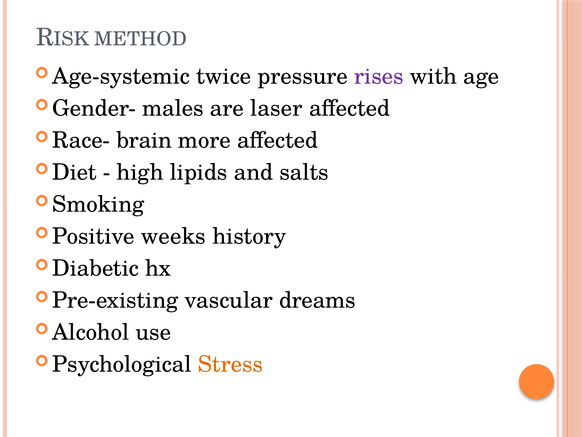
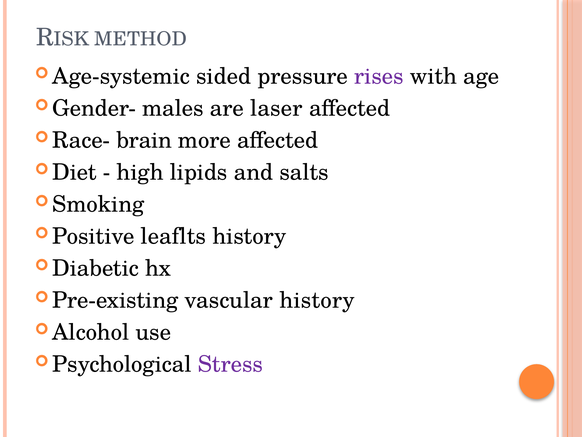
twice: twice -> sided (224, 76)
weeks: weeks -> leaflts (173, 236)
vascular dreams: dreams -> history (317, 300)
Stress colour: orange -> purple (230, 364)
